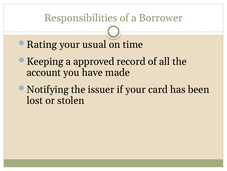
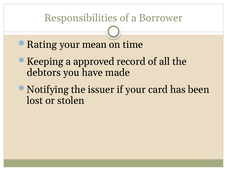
usual: usual -> mean (94, 44)
account: account -> debtors (44, 72)
